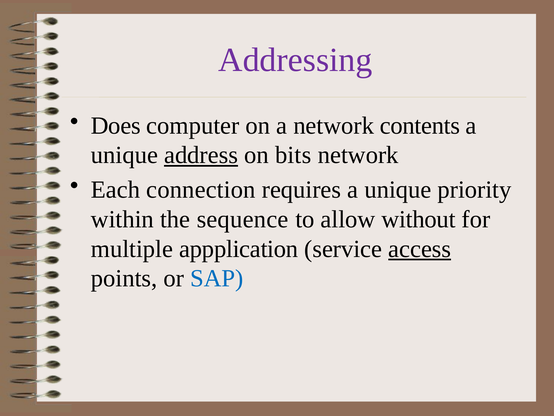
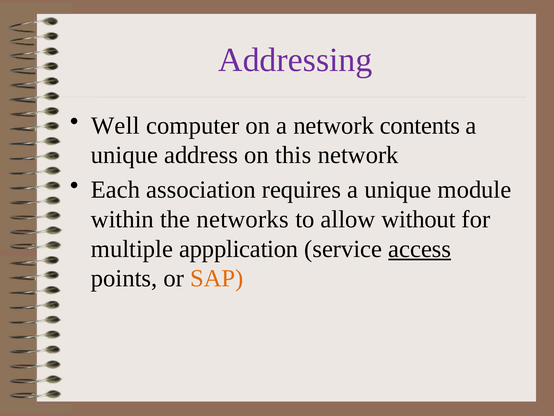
Does: Does -> Well (115, 125)
address underline: present -> none (201, 155)
bits: bits -> this (293, 155)
connection: connection -> association (201, 189)
priority: priority -> module (474, 189)
sequence: sequence -> networks (243, 219)
SAP colour: blue -> orange (217, 278)
